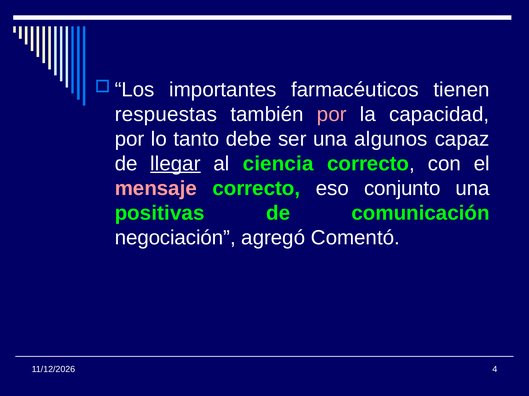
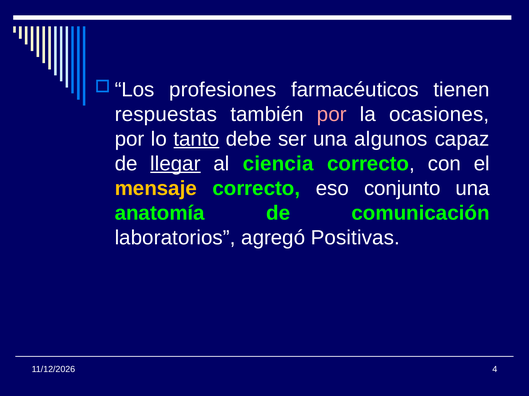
importantes: importantes -> profesiones (223, 90)
capacidad: capacidad -> ocasiones (439, 115)
tanto underline: none -> present (196, 139)
mensaje colour: pink -> yellow (156, 189)
positivas: positivas -> anatomía (160, 213)
negociación: negociación -> laboratorios (175, 238)
Comentó: Comentó -> Positivas (355, 238)
